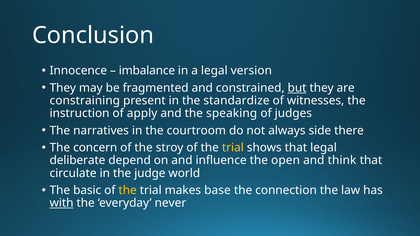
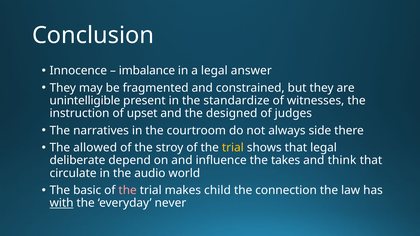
version: version -> answer (251, 71)
but underline: present -> none (297, 88)
constraining: constraining -> unintelligible (85, 101)
apply: apply -> upset (142, 113)
speaking: speaking -> designed (232, 113)
concern: concern -> allowed (95, 148)
open: open -> takes (286, 161)
judge: judge -> audio (150, 173)
the colour: yellow -> pink (128, 190)
base: base -> child (217, 190)
